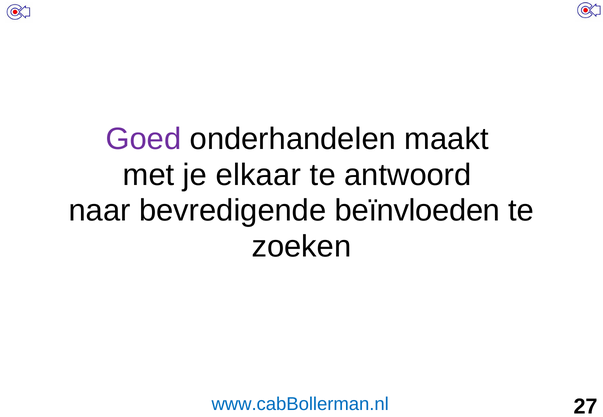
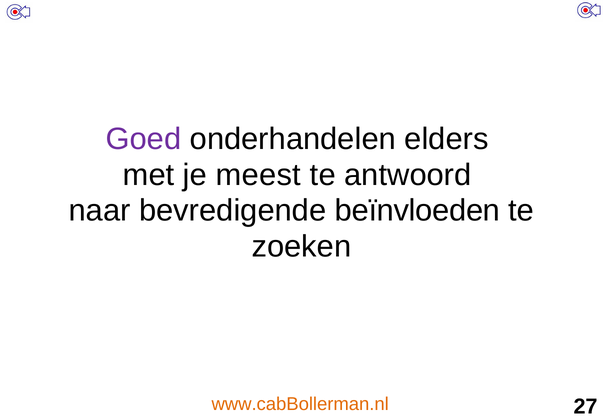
maakt: maakt -> elders (447, 139)
elkaar: elkaar -> meest (258, 175)
www.cabBollerman.nl colour: blue -> orange (300, 405)
